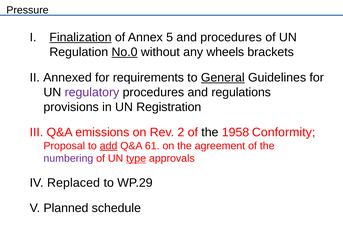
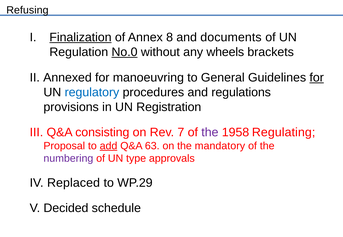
Pressure: Pressure -> Refusing (27, 10)
5: 5 -> 8 (170, 38)
and procedures: procedures -> documents (231, 38)
requirements: requirements -> manoeuvring (148, 78)
General underline: present -> none (223, 78)
for underline: none -> present (317, 78)
regulatory colour: purple -> blue (92, 92)
emissions: emissions -> consisting (102, 133)
2: 2 -> 7 (181, 133)
the colour: black -> purple (210, 133)
Conformity: Conformity -> Regulating (284, 133)
61: 61 -> 63 (152, 146)
agreement: agreement -> mandatory (220, 146)
type underline: present -> none (136, 159)
Planned: Planned -> Decided (66, 209)
